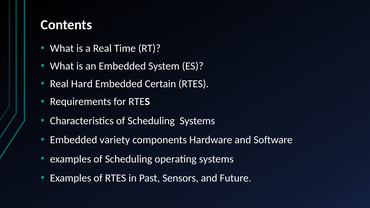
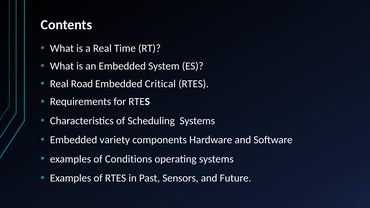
Hard: Hard -> Road (82, 84)
Certain: Certain -> Critical (160, 84)
examples of Scheduling: Scheduling -> Conditions (129, 159)
